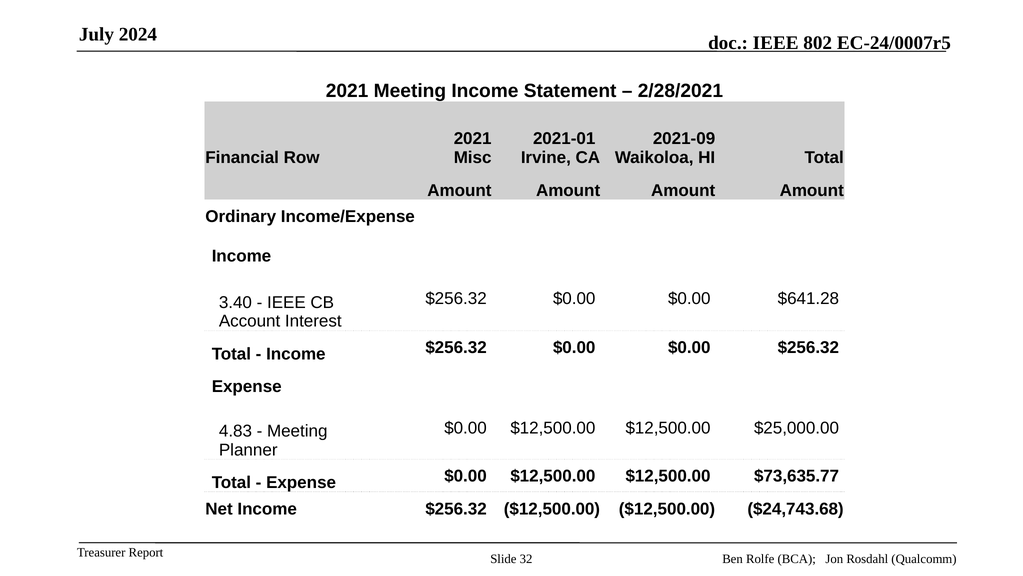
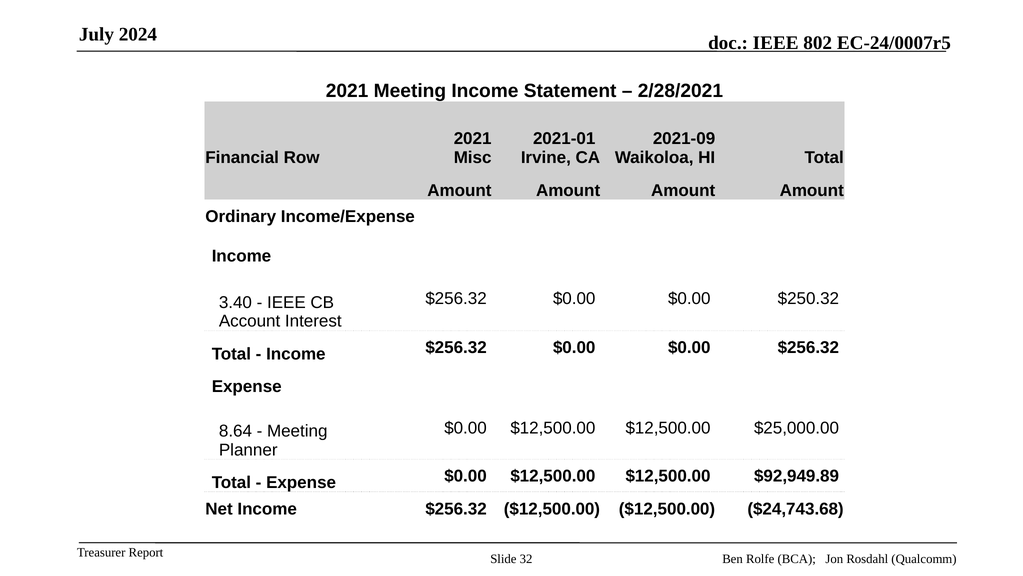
$641.28: $641.28 -> $250.32 (808, 298)
4.83: 4.83 -> 8.64 (235, 431)
$73,635.77: $73,635.77 -> $92,949.89 (797, 476)
